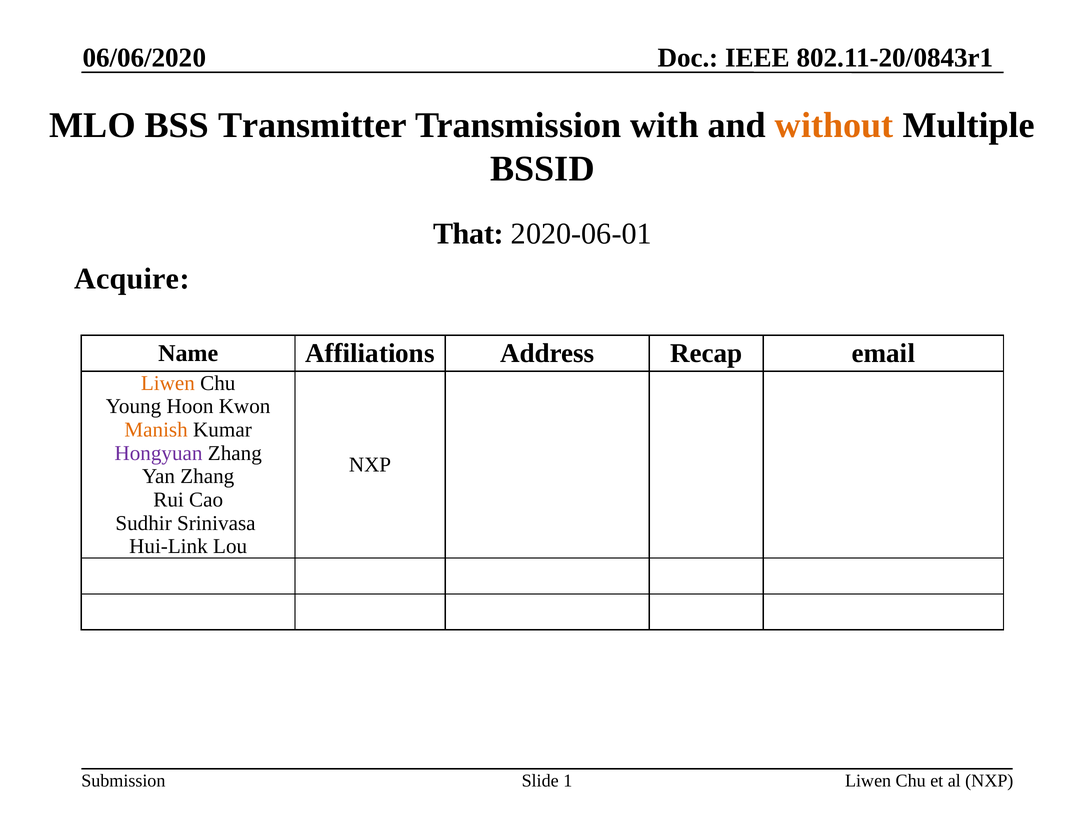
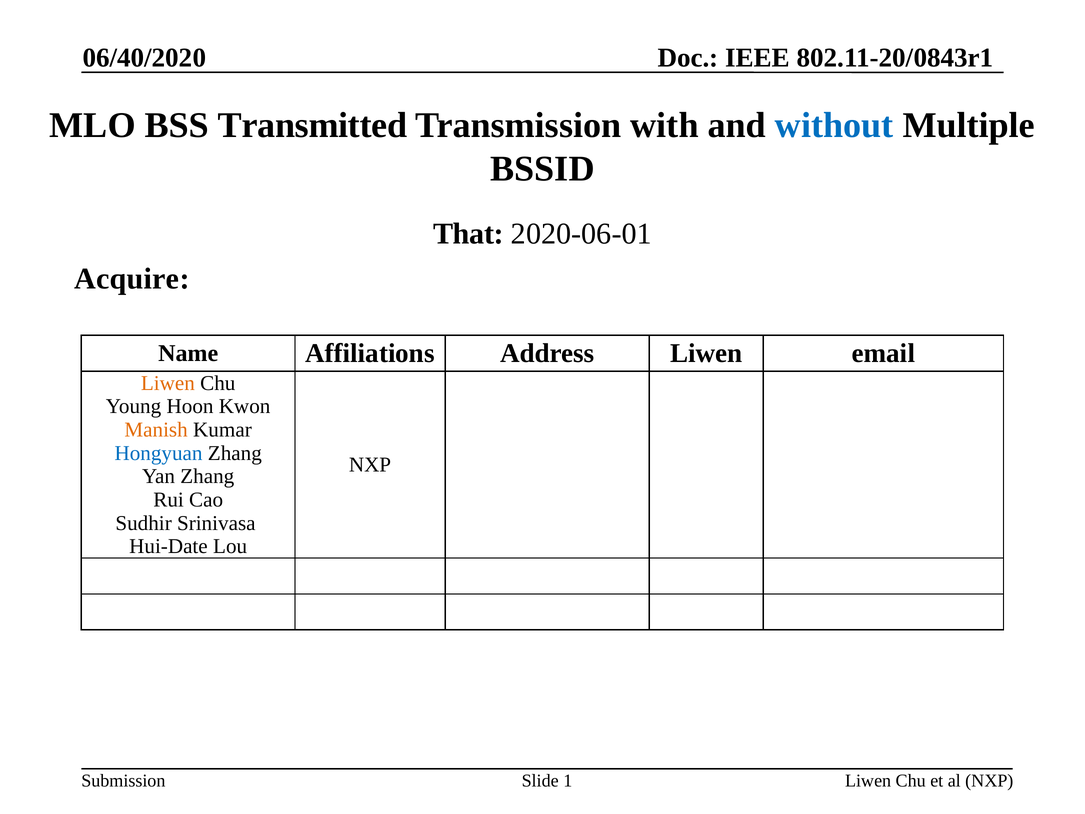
06/06/2020: 06/06/2020 -> 06/40/2020 (144, 58)
Transmitter: Transmitter -> Transmitted (313, 125)
without colour: orange -> blue (834, 125)
Address Recap: Recap -> Liwen (706, 353)
Hongyuan colour: purple -> blue (159, 453)
Hui-Link: Hui-Link -> Hui-Date (168, 546)
